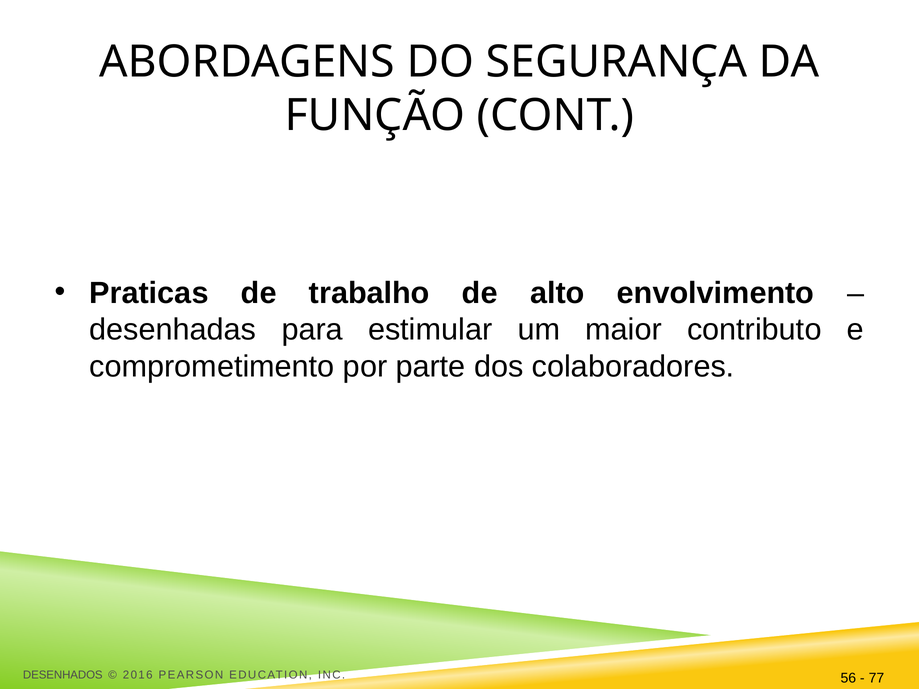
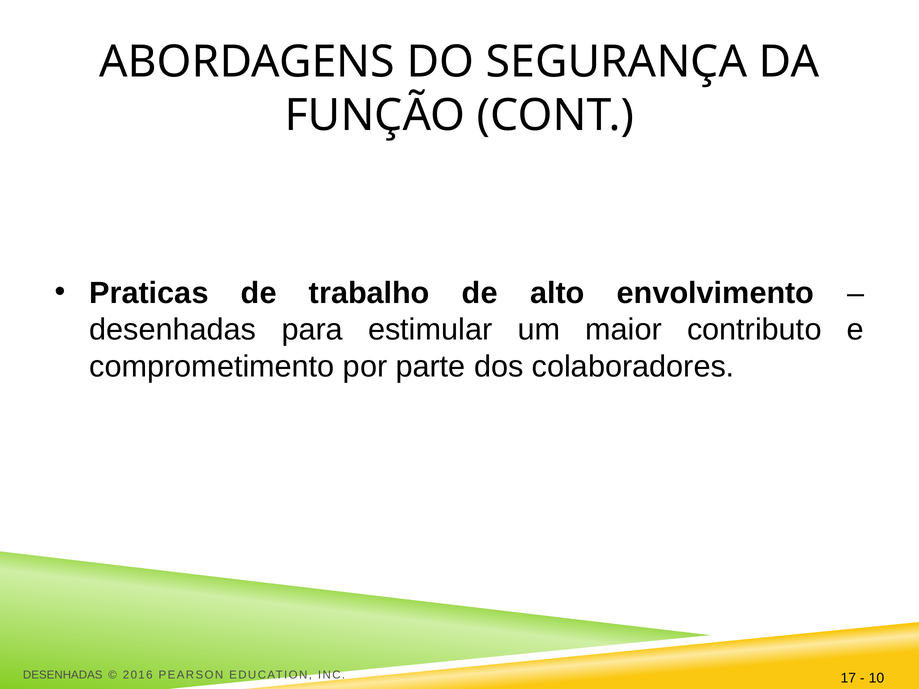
DESENHADOS: DESENHADOS -> DESENHADAS (63, 675)
56: 56 -> 17 (848, 678)
77: 77 -> 10 (876, 678)
